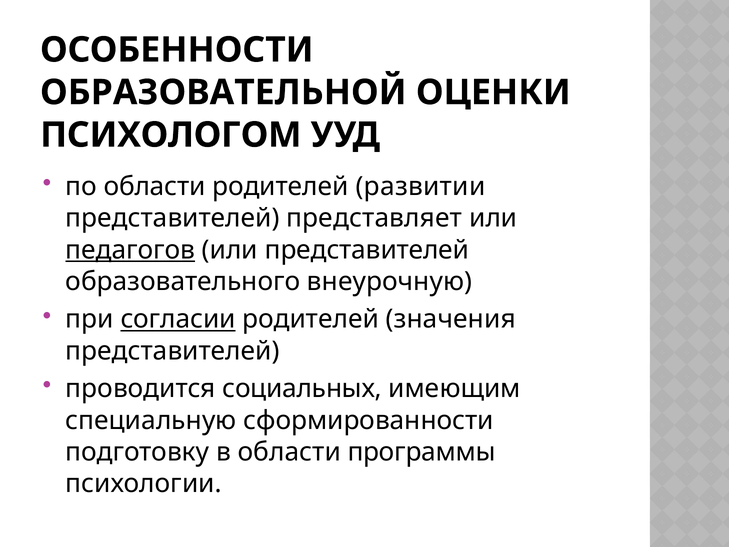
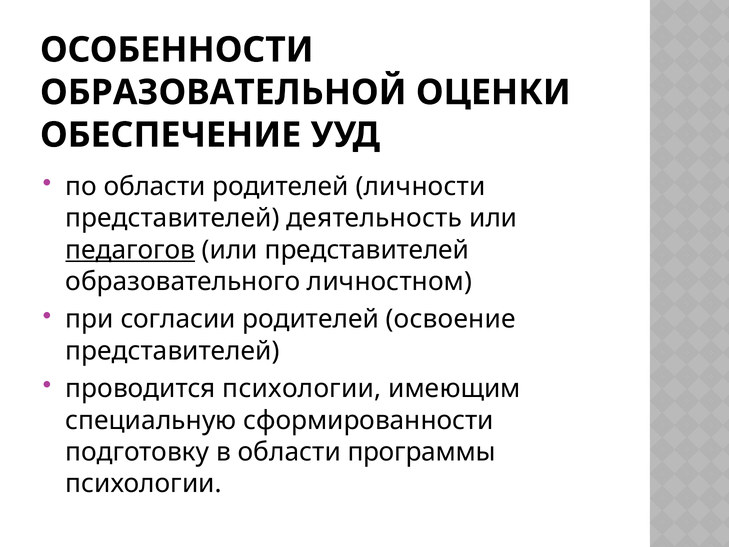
ПСИХОЛОГОМ: ПСИХОЛОГОМ -> ОБЕСПЕЧЕНИЕ (171, 135)
развитии: развитии -> личности (421, 186)
представляет: представляет -> деятельность (374, 218)
внеурочную: внеурочную -> личностном (389, 281)
согласии underline: present -> none (178, 319)
значения: значения -> освоение (451, 319)
проводится социальных: социальных -> психологии (302, 389)
